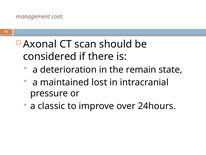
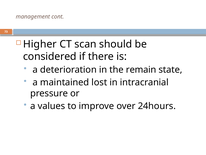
Axonal: Axonal -> Higher (40, 44)
classic: classic -> values (51, 106)
